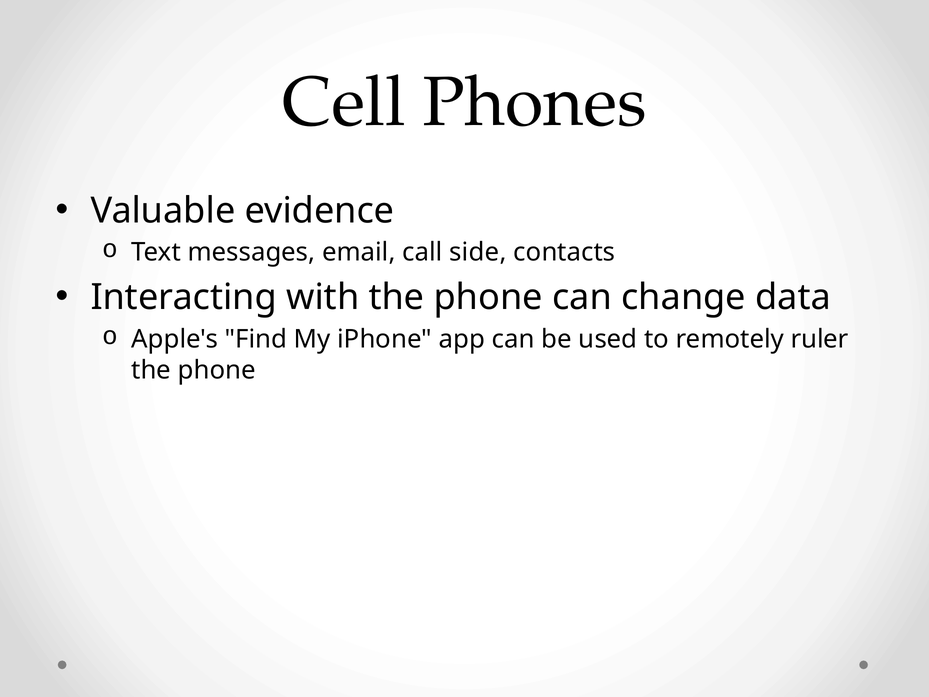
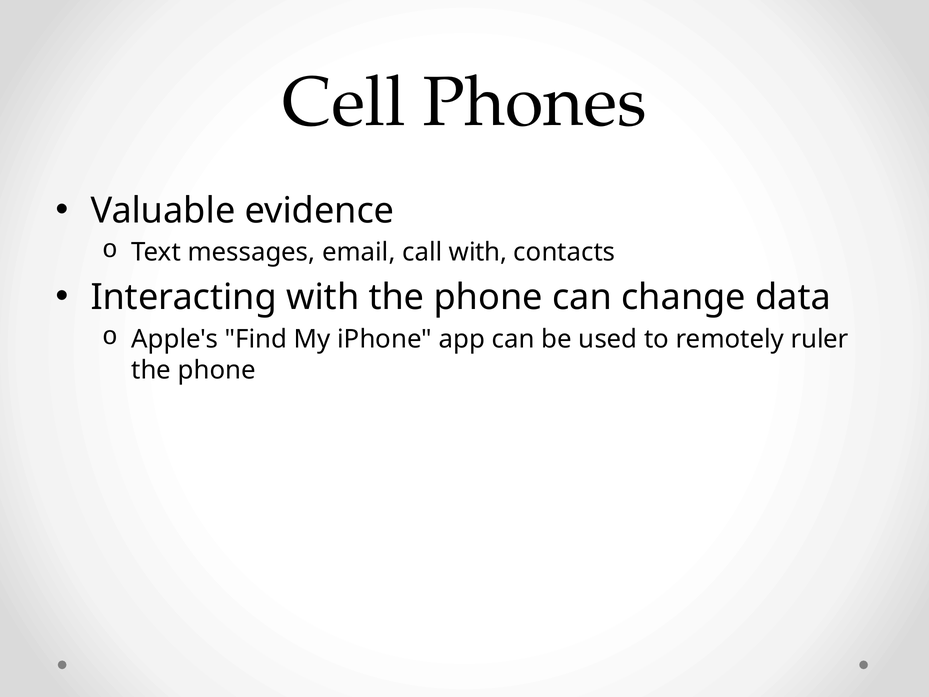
call side: side -> with (478, 252)
